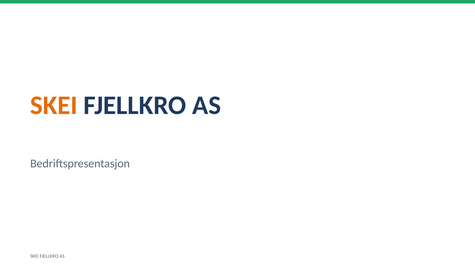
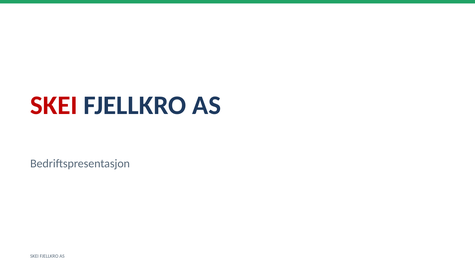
SKEI colour: orange -> red (54, 105)
